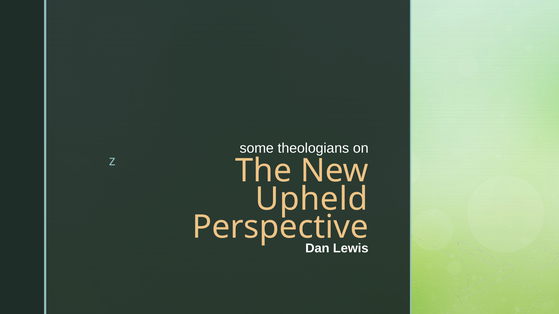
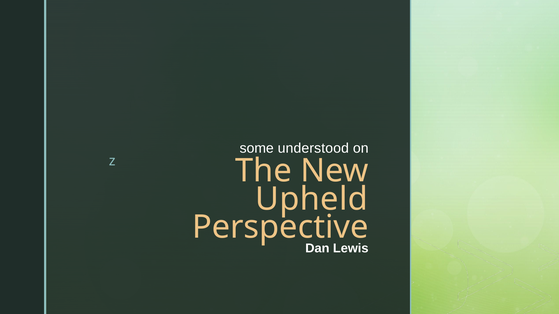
theologians: theologians -> understood (313, 149)
